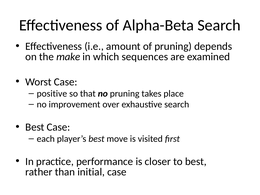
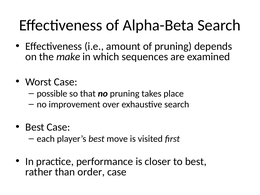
positive: positive -> possible (52, 94)
initial: initial -> order (91, 172)
